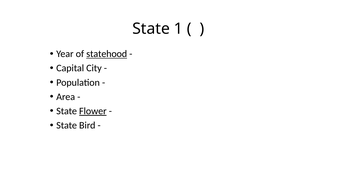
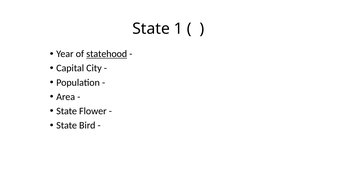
Flower underline: present -> none (93, 111)
